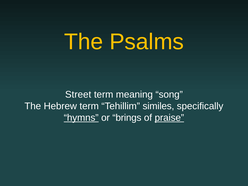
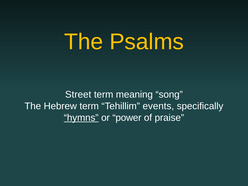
similes: similes -> events (158, 106)
brings: brings -> power (127, 118)
praise underline: present -> none (169, 118)
